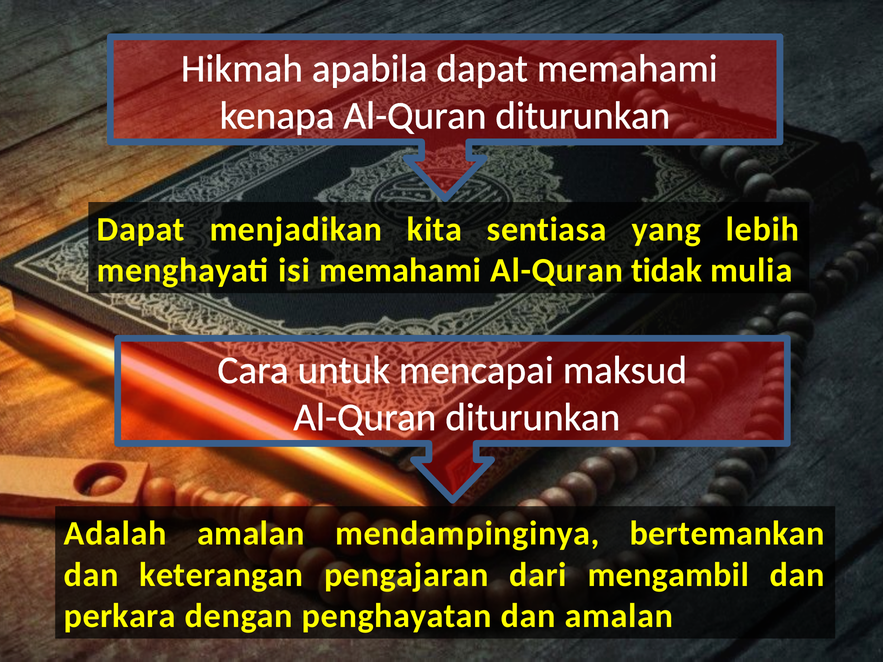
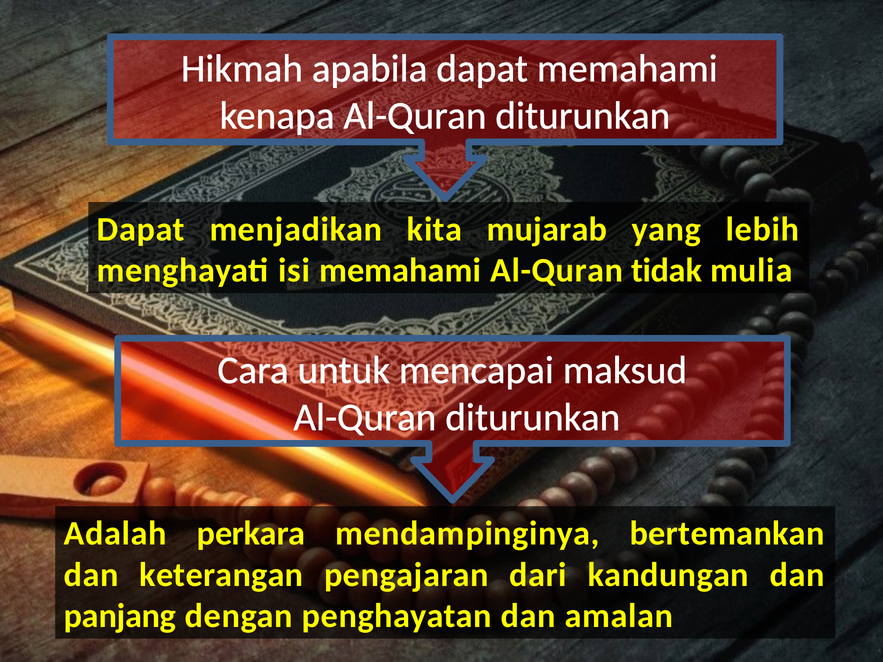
sentiasa: sentiasa -> mujarab (547, 230)
Adalah amalan: amalan -> perkara (251, 534)
mengambil: mengambil -> kandungan (668, 575)
perkara: perkara -> panjang (120, 616)
